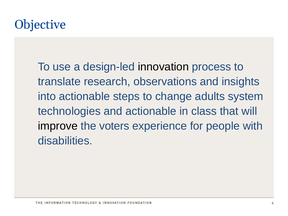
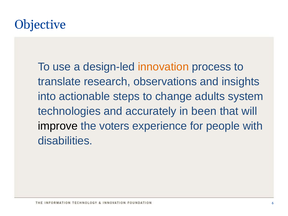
innovation colour: black -> orange (163, 67)
and actionable: actionable -> accurately (151, 111)
class: class -> been (204, 111)
